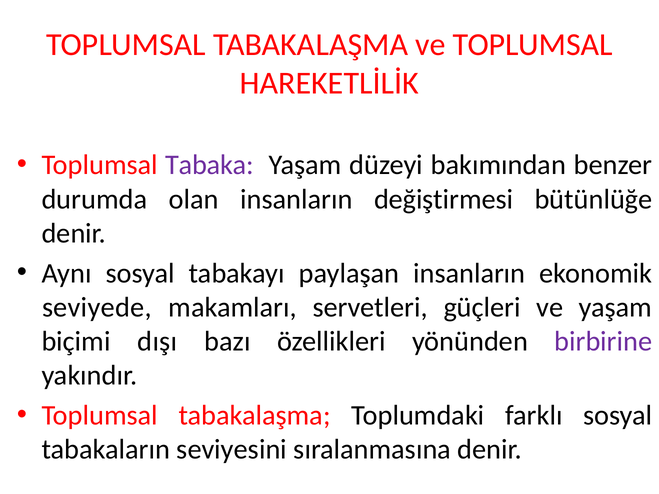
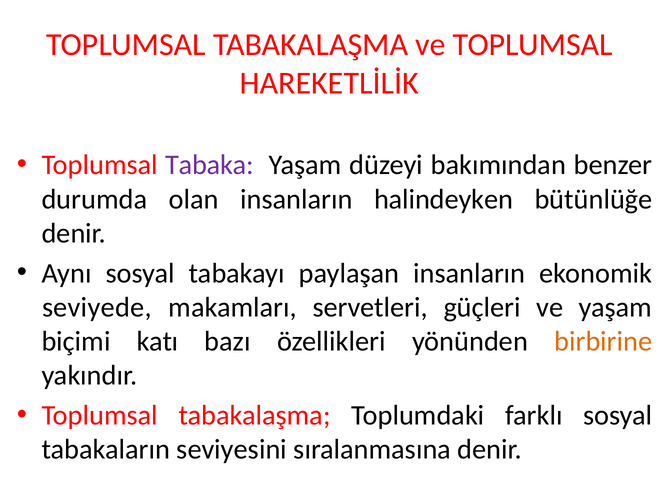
değiştirmesi: değiştirmesi -> halindeyken (444, 199)
dışı: dışı -> katı (158, 341)
birbirine colour: purple -> orange (603, 341)
